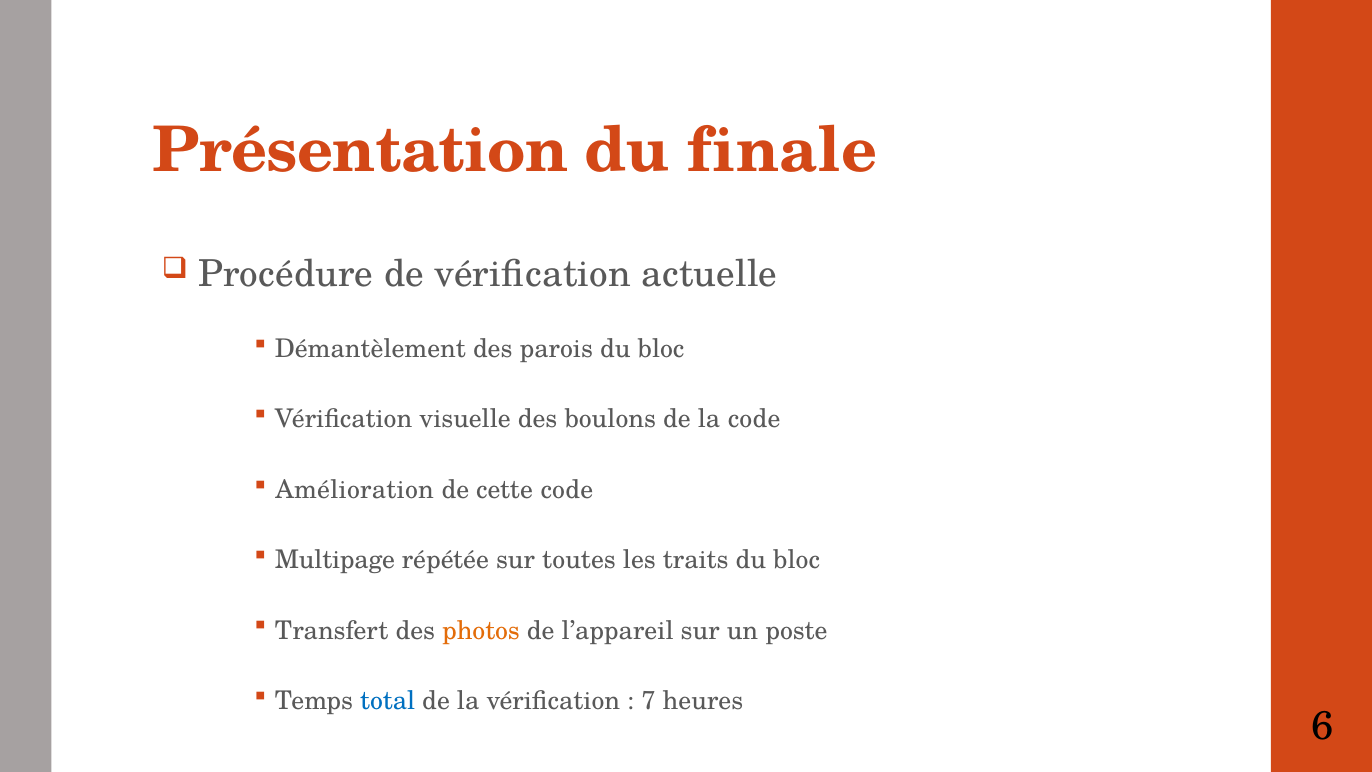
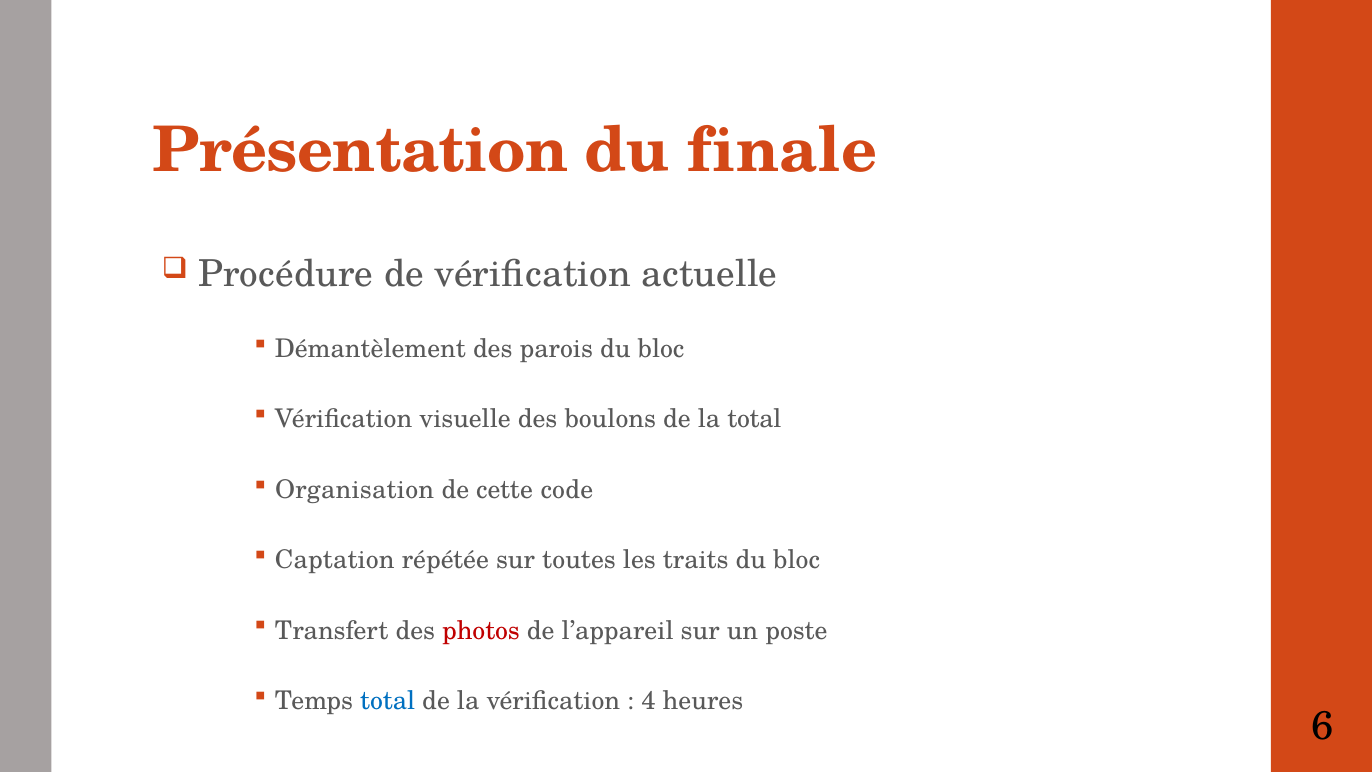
la code: code -> total (754, 419)
Amélioration: Amélioration -> Organisation (355, 490)
Multipage: Multipage -> Captation (335, 560)
photos colour: orange -> red (481, 630)
7: 7 -> 4 (648, 701)
